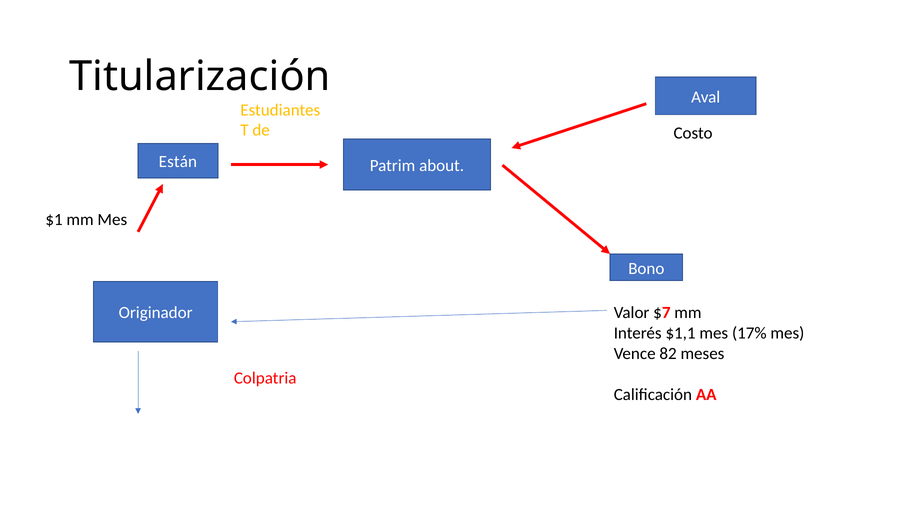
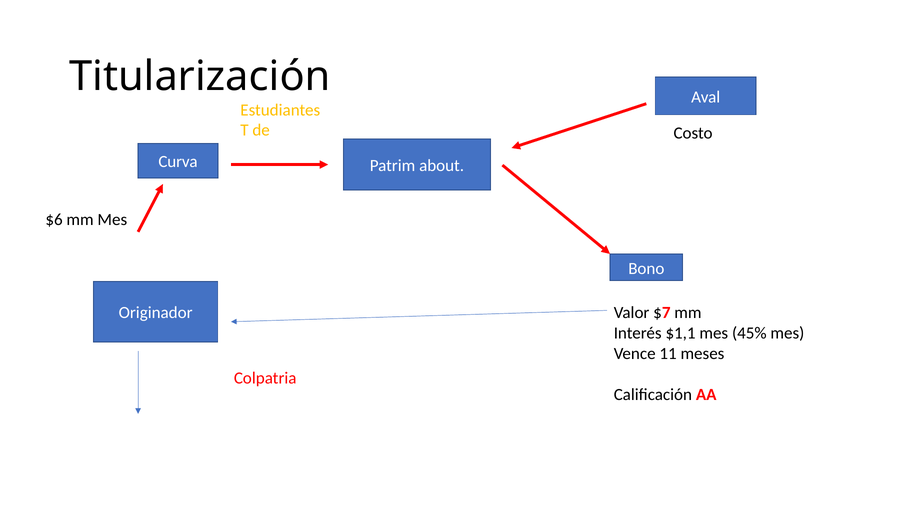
Están: Están -> Curva (178, 162)
$1: $1 -> $6 (54, 220)
17%: 17% -> 45% (749, 333)
82: 82 -> 11 (668, 354)
